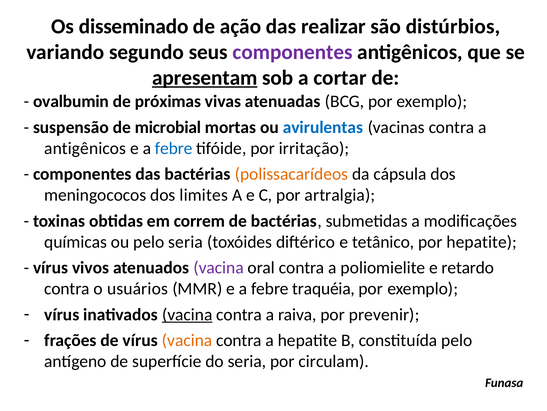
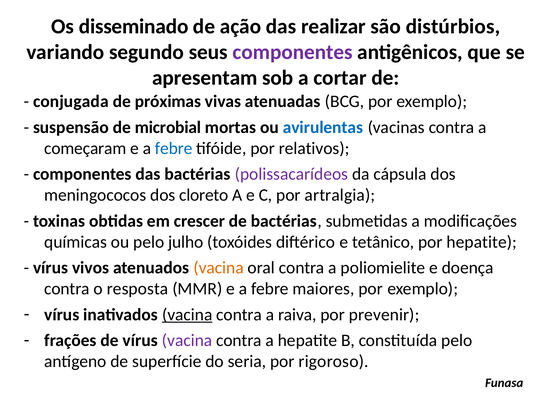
apresentam underline: present -> none (205, 78)
ovalbumin: ovalbumin -> conjugada (71, 101)
antigênicos: antigênicos -> começaram (85, 148)
irritação: irritação -> relativos (314, 148)
polissacarídeos colour: orange -> purple (291, 174)
limites: limites -> cloreto (204, 195)
correm: correm -> crescer (199, 221)
pelo seria: seria -> julho (186, 242)
vacina colour: purple -> orange (219, 267)
retardo: retardo -> doença (468, 267)
usuários: usuários -> resposta (138, 288)
traquéia: traquéia -> maiores (323, 288)
vacina colour: orange -> purple (187, 340)
circulam: circulam -> rigoroso (334, 361)
